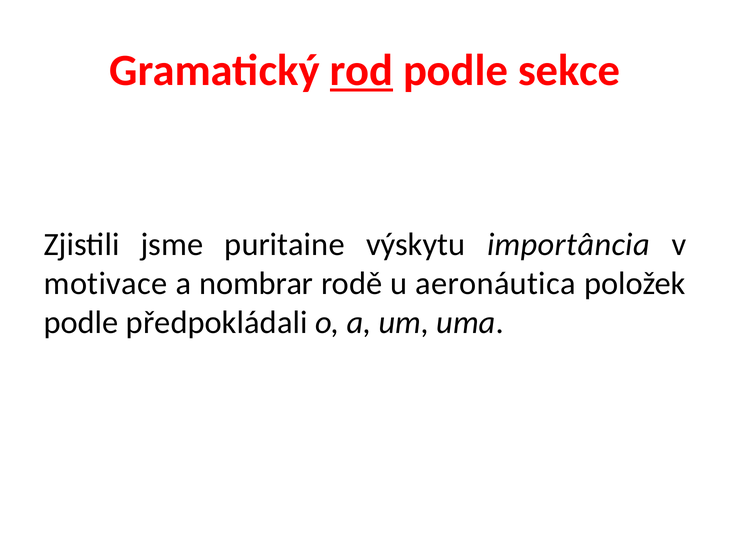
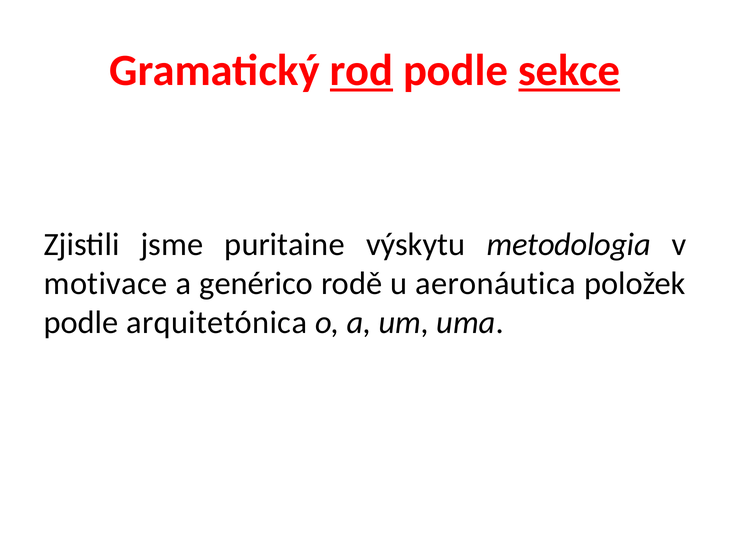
sekce underline: none -> present (569, 71)
importância: importância -> metodologia (569, 244)
nombrar: nombrar -> genérico (256, 283)
předpokládali: předpokládali -> arquitetónica (217, 322)
